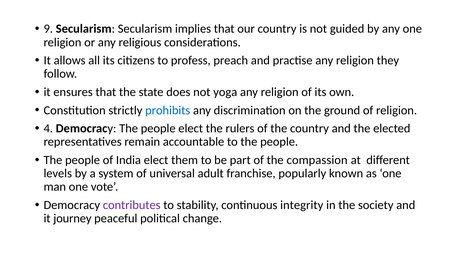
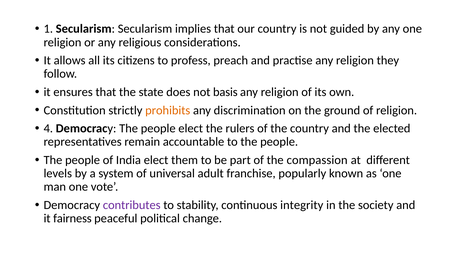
9: 9 -> 1 (48, 29)
yoga: yoga -> basis (225, 92)
prohibits colour: blue -> orange (168, 110)
journey: journey -> fairness (72, 219)
